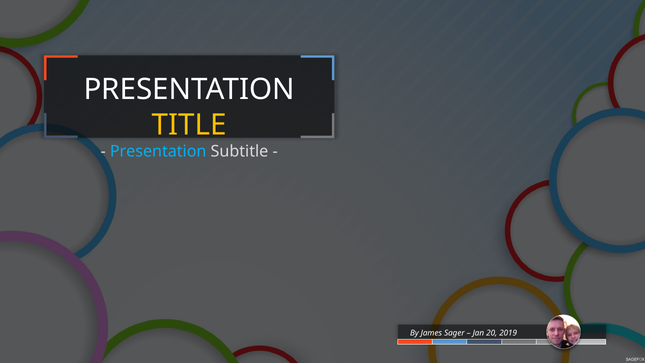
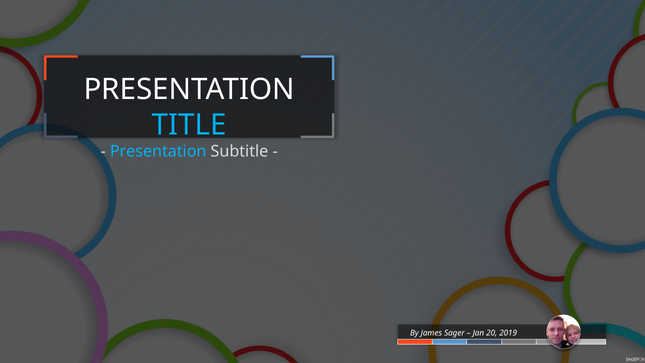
TITLE colour: yellow -> light blue (189, 125)
